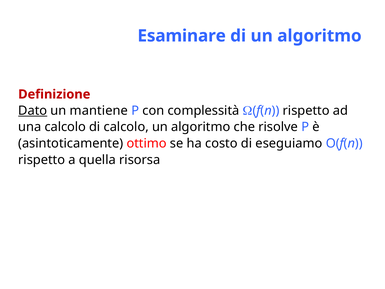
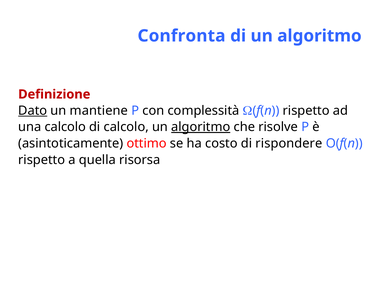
Esaminare: Esaminare -> Confronta (181, 36)
algoritmo underline: none -> present (201, 127)
eseguiamo: eseguiamo -> rispondere (289, 143)
